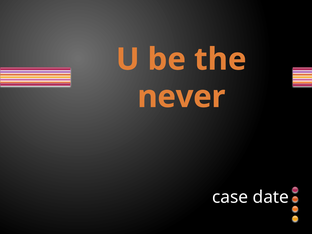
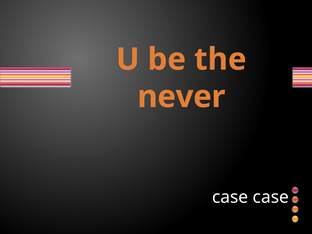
case date: date -> case (271, 197)
